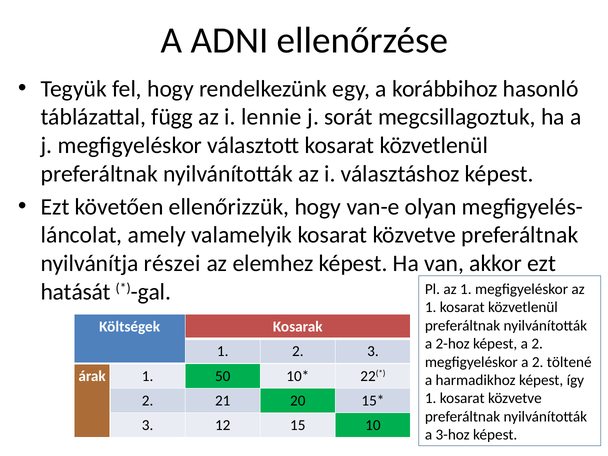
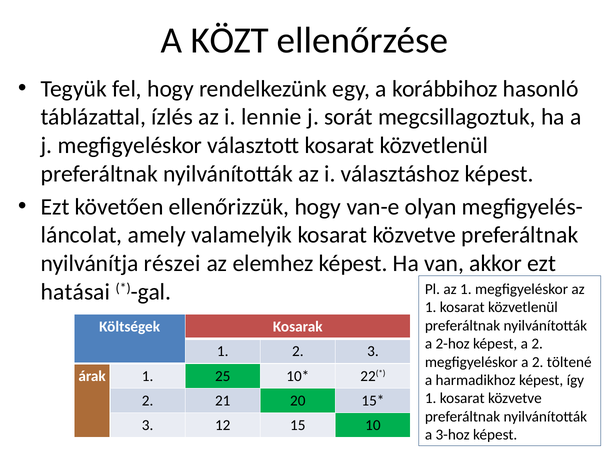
ADNI: ADNI -> KÖZT (230, 41)
függ: függ -> ízlés (172, 117)
hatását: hatását -> hatásai (75, 292)
50: 50 -> 25 (223, 376)
